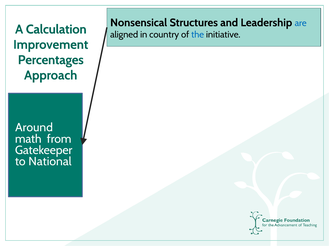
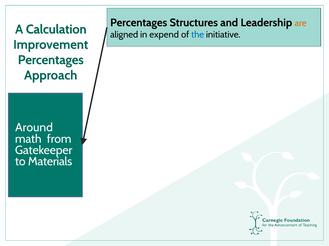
Nonsensical: Nonsensical -> Percentages (139, 23)
are colour: blue -> orange (301, 23)
country: country -> expend (164, 35)
National: National -> Materials (50, 162)
